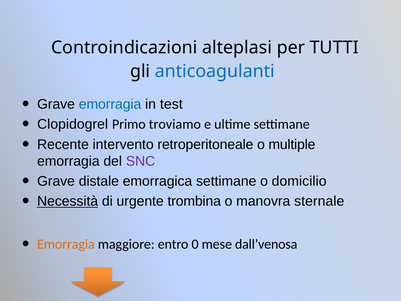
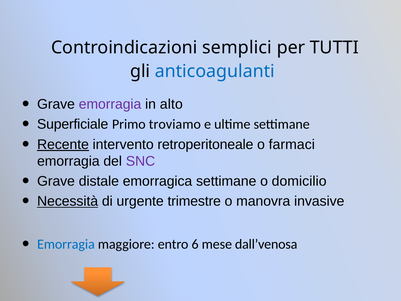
alteplasi: alteplasi -> semplici (237, 48)
emorragia colour: blue -> purple (110, 104)
test: test -> alto (171, 104)
Clopidogrel: Clopidogrel -> Superficiale (73, 124)
Recente underline: none -> present (63, 144)
multiple: multiple -> farmaci (292, 144)
trombina: trombina -> trimestre (194, 201)
sternale: sternale -> invasive (319, 201)
Emorragia colour: orange -> blue (66, 244)
0: 0 -> 6 (195, 244)
